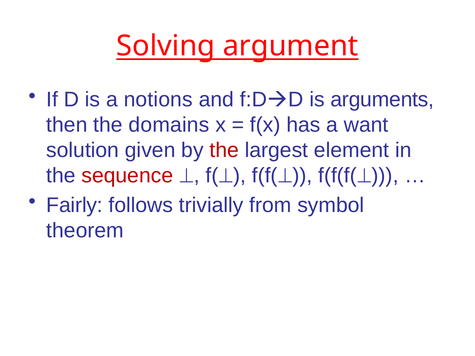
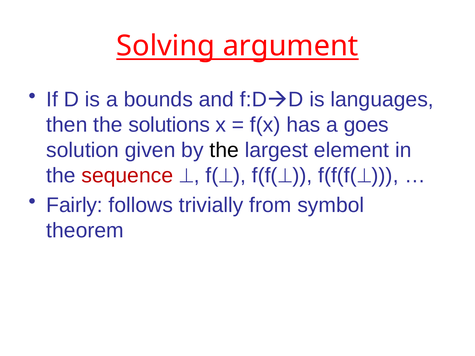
notions: notions -> bounds (158, 100)
arguments: arguments -> languages (382, 100)
domains: domains -> solutions (169, 125)
want: want -> goes (366, 125)
the colour: red -> black (224, 150)
